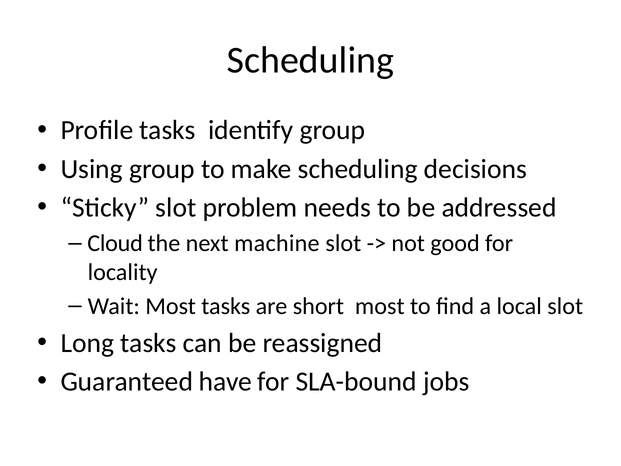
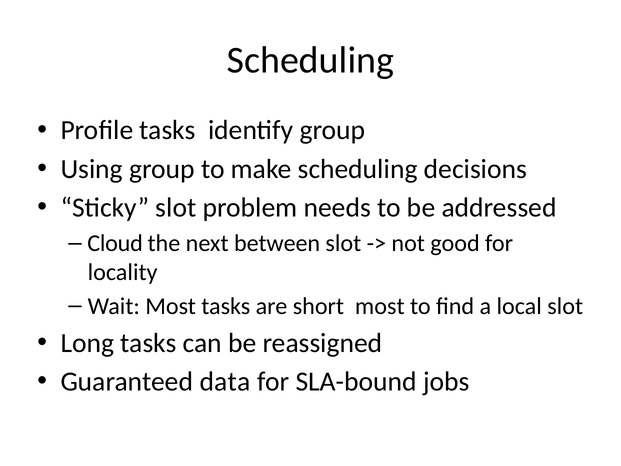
machine: machine -> between (277, 243)
have: have -> data (225, 381)
